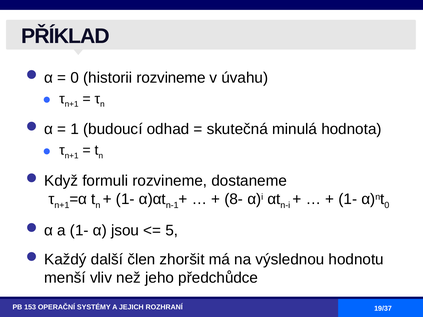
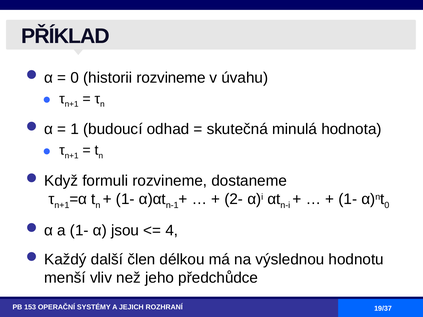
8-: 8- -> 2- (234, 199)
5: 5 -> 4 (172, 231)
zhoršit: zhoršit -> délkou (182, 260)
